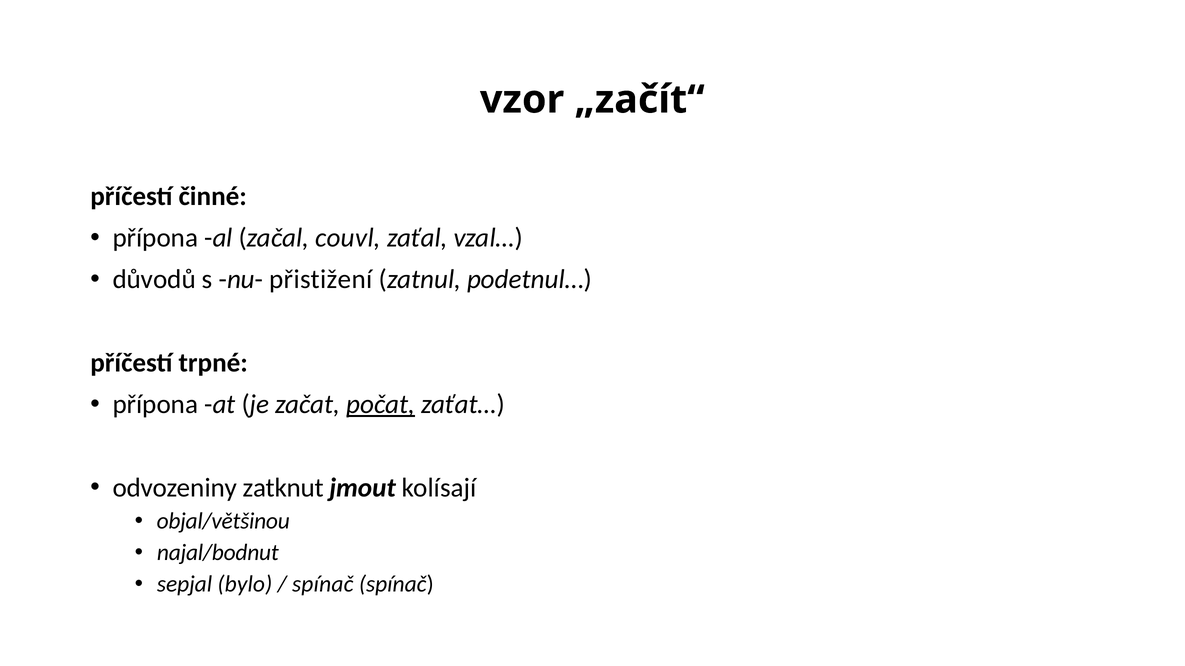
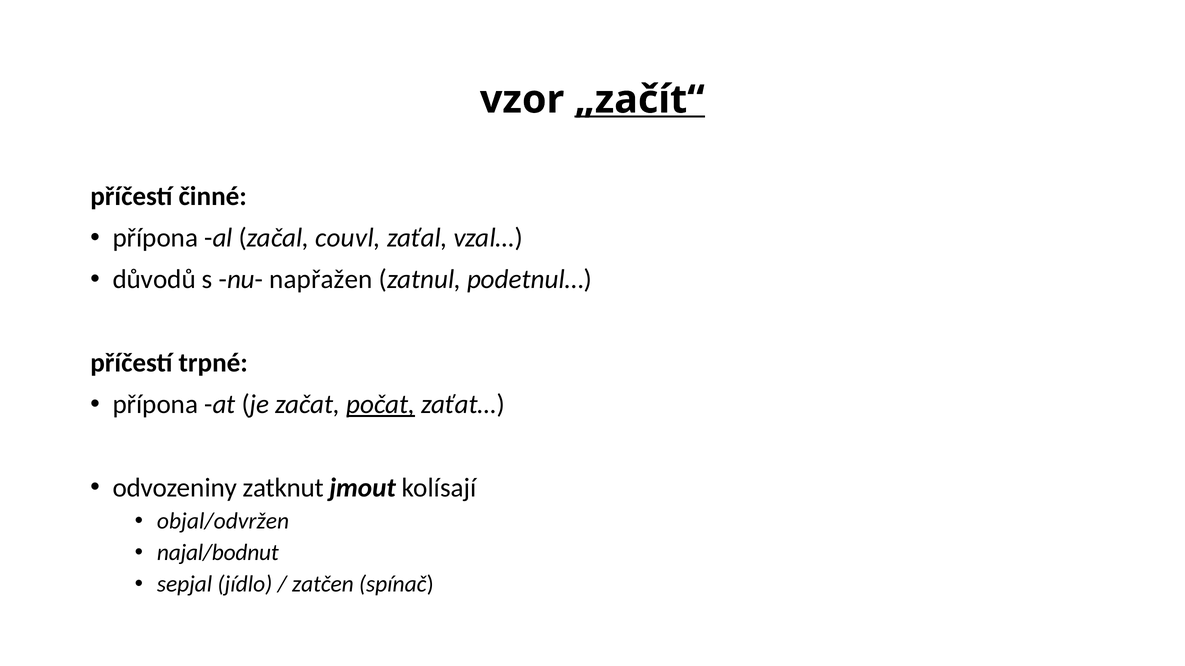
„začít“ underline: none -> present (640, 100)
přistižení: přistižení -> napřažen (321, 280)
objal/většinou: objal/většinou -> objal/odvržen (223, 522)
bylo: bylo -> jídlo (245, 585)
spínač: spínač -> zatčen (323, 585)
